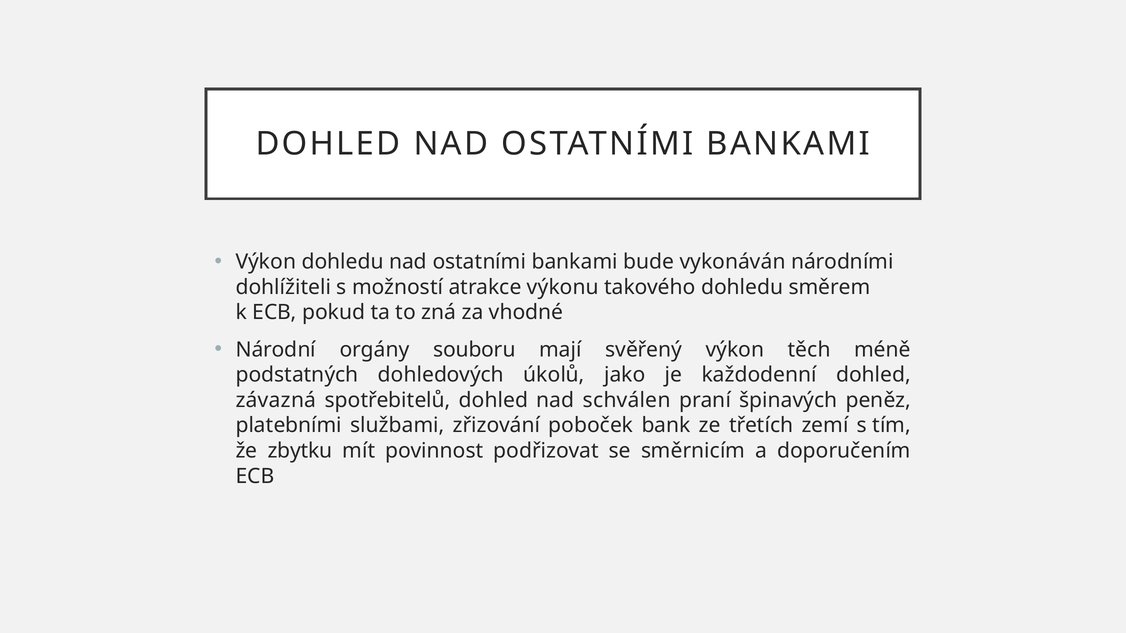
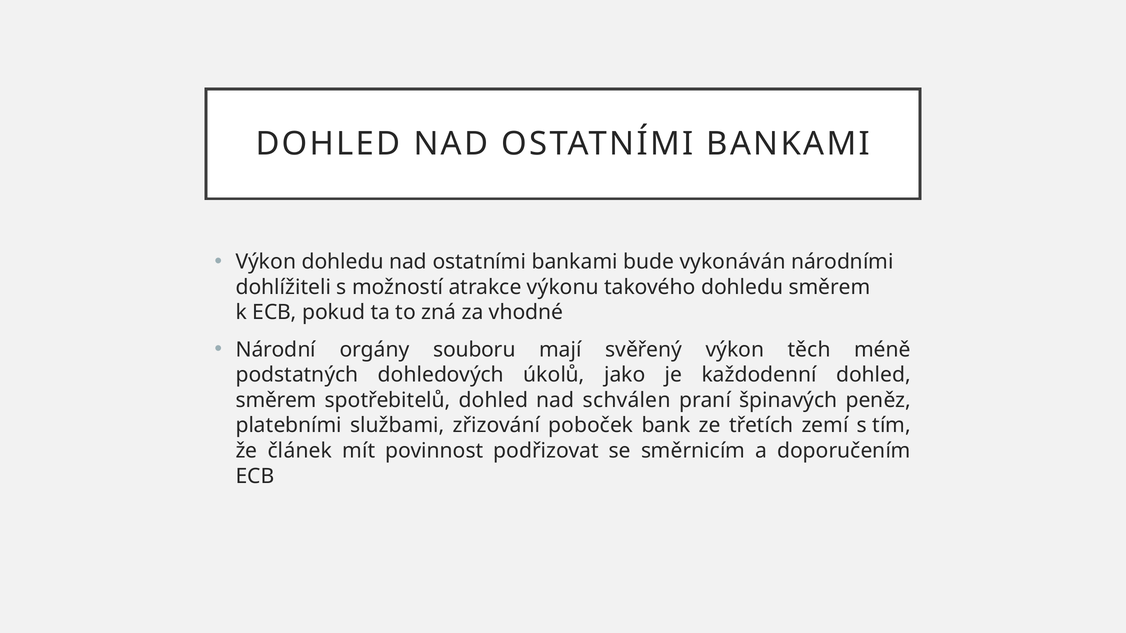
závazná: závazná -> směrem (276, 400)
zbytku: zbytku -> článek (300, 451)
